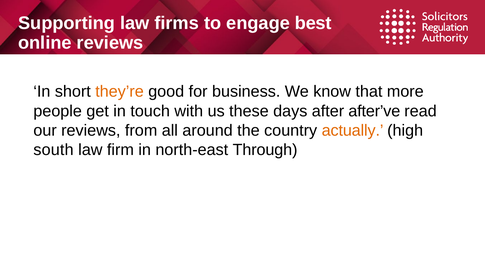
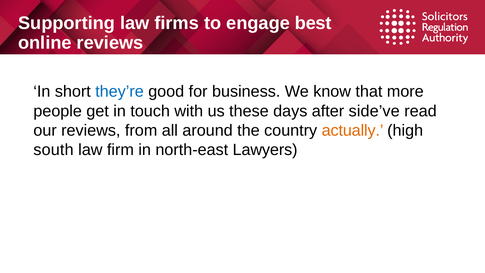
they’re colour: orange -> blue (120, 92)
after’ve: after’ve -> side’ve (374, 111)
Through: Through -> Lawyers (265, 150)
